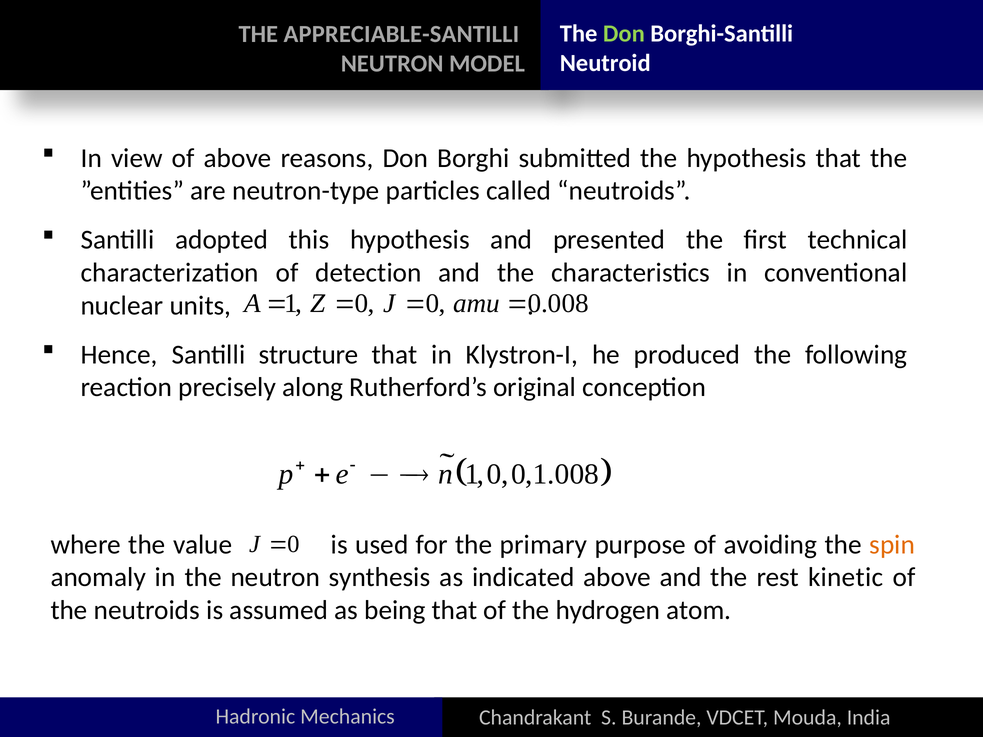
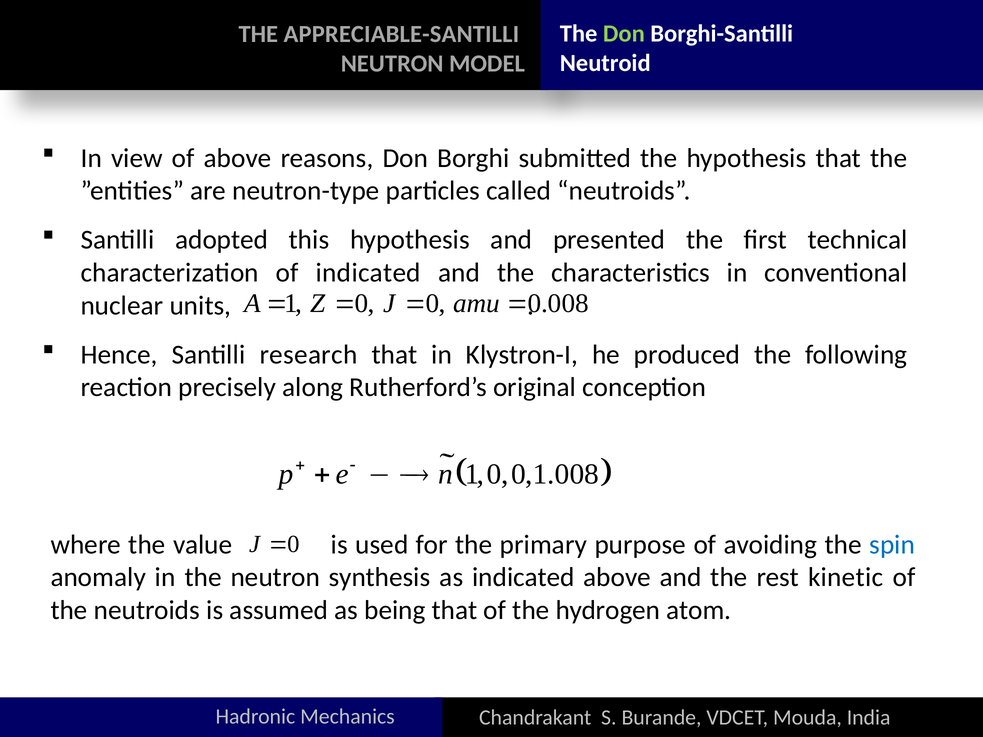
of detection: detection -> indicated (368, 273)
structure: structure -> research (308, 355)
spin colour: orange -> blue (892, 545)
